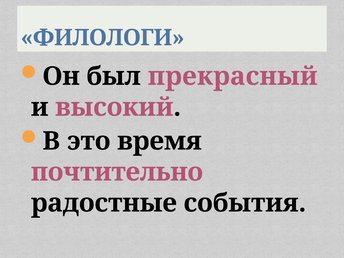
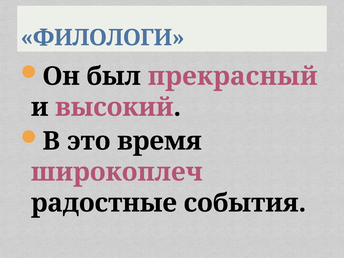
почтительно: почтительно -> широкоплеч (117, 172)
